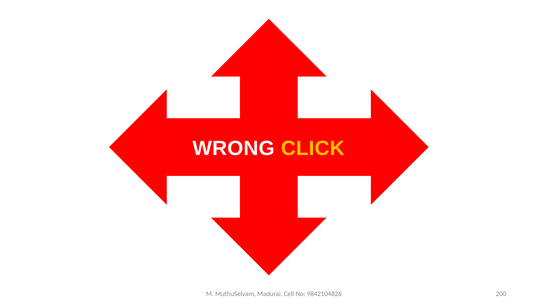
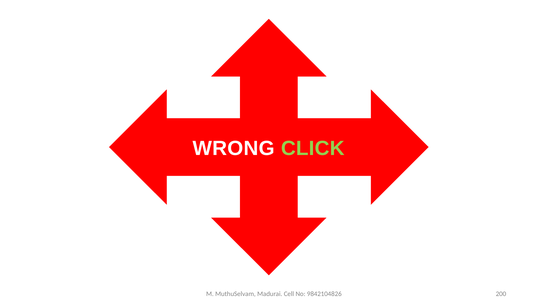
CLICK colour: yellow -> light green (313, 149)
